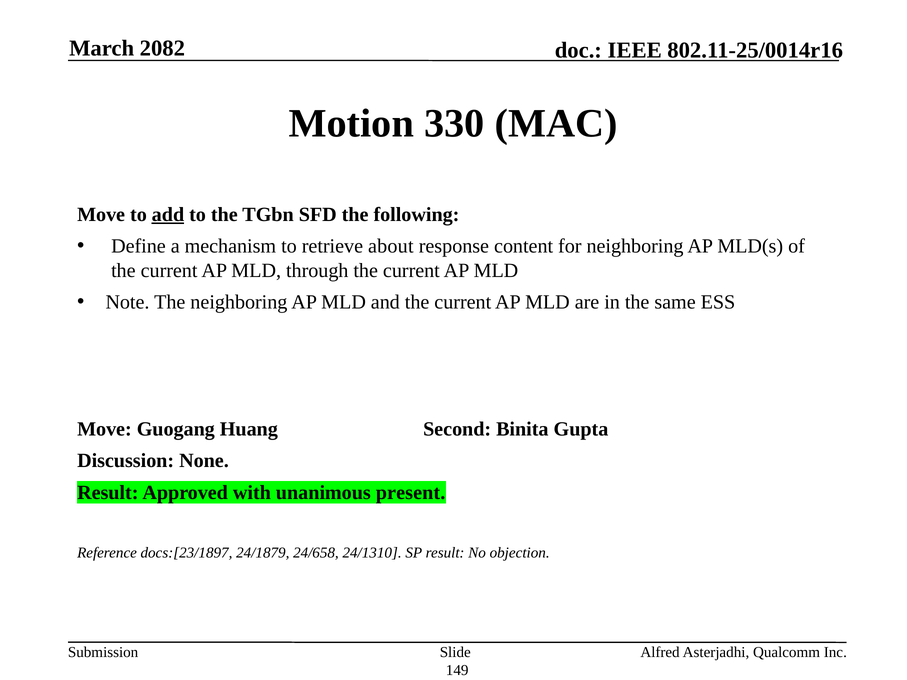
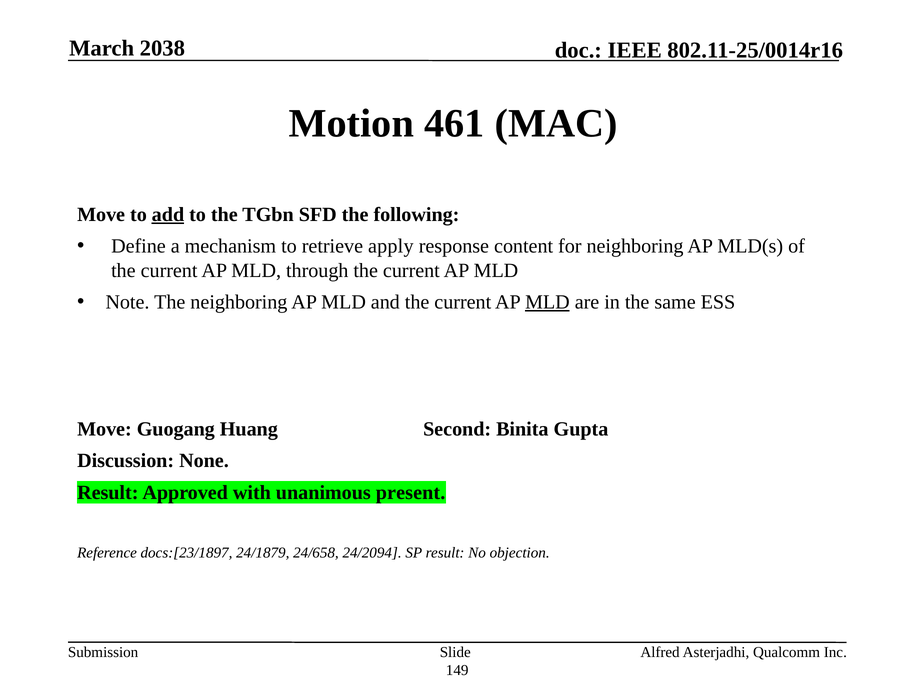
2082: 2082 -> 2038 (162, 48)
330: 330 -> 461 (454, 124)
about: about -> apply (391, 246)
MLD underline: none -> present (547, 302)
24/1310: 24/1310 -> 24/2094 (372, 553)
